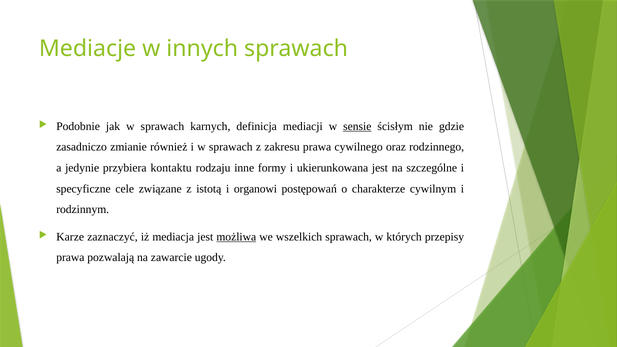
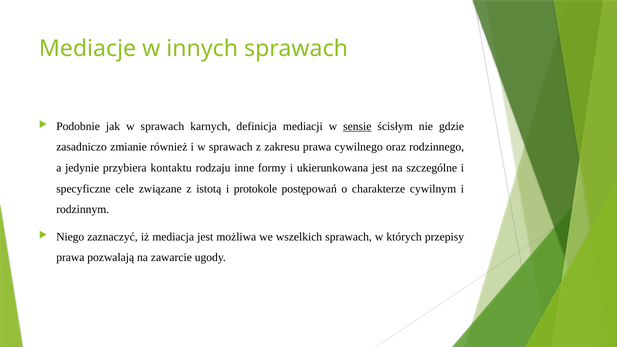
organowi: organowi -> protokole (255, 189)
Karze: Karze -> Niego (70, 237)
możliwa underline: present -> none (236, 237)
